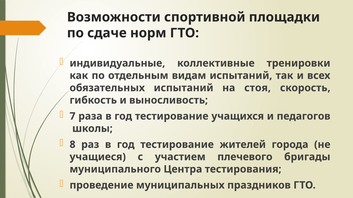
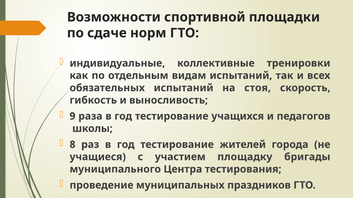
7: 7 -> 9 (73, 117)
плечевого: плечевого -> площадку (245, 157)
